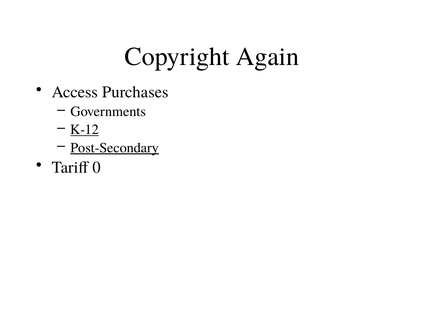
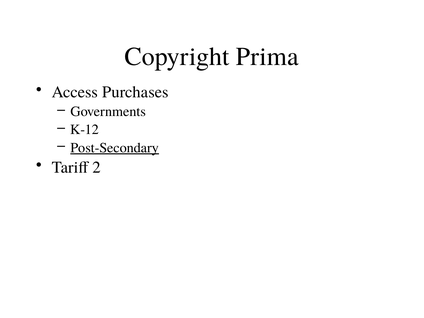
Again: Again -> Prima (267, 57)
K-12 underline: present -> none (85, 130)
0: 0 -> 2 (96, 168)
